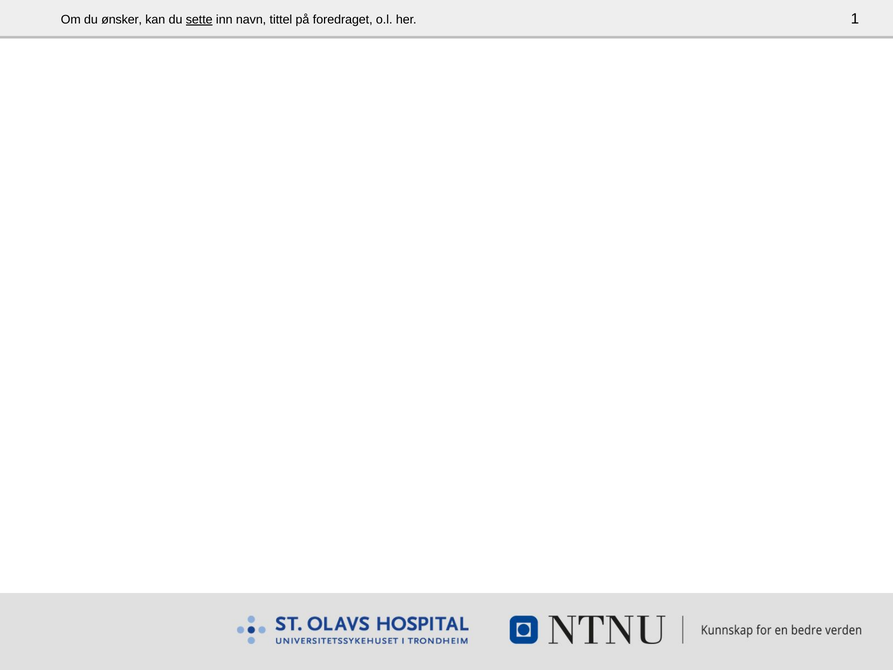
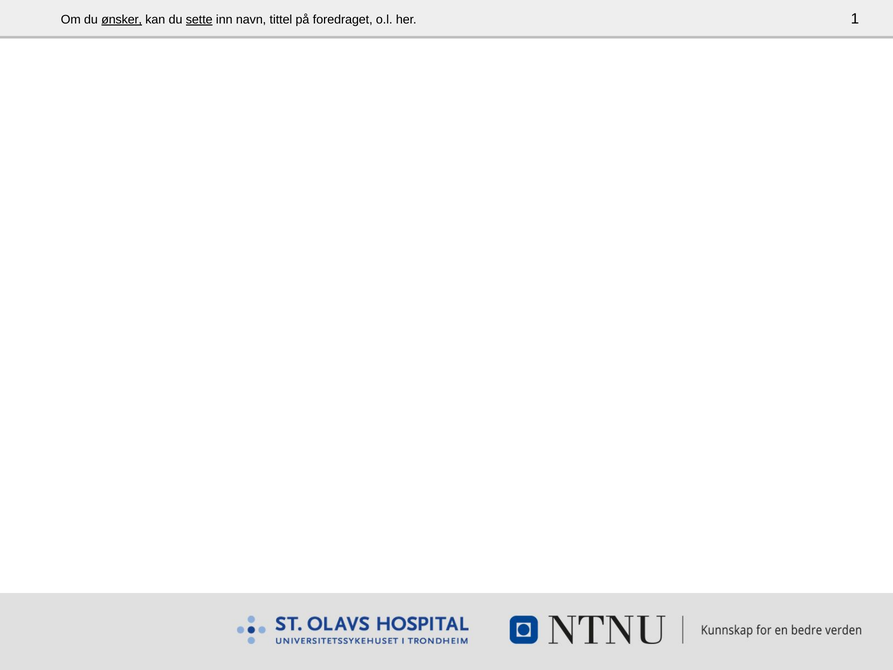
ønsker underline: none -> present (122, 20)
